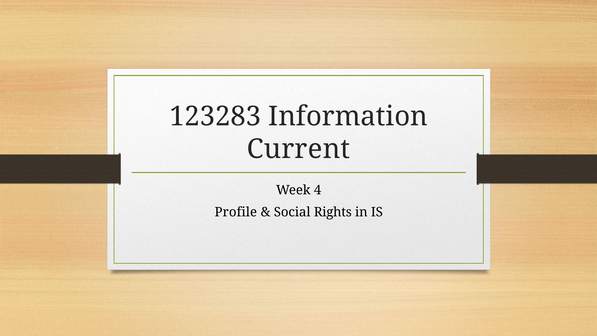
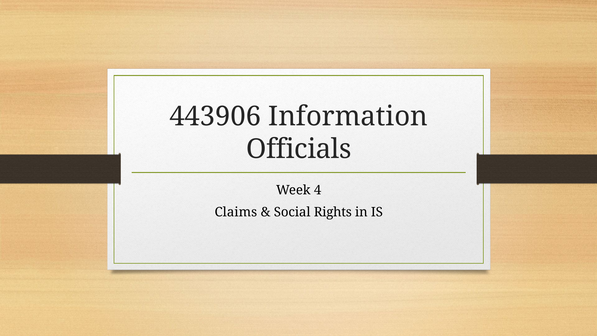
123283: 123283 -> 443906 (215, 116)
Current: Current -> Officials (299, 149)
Profile: Profile -> Claims (236, 212)
